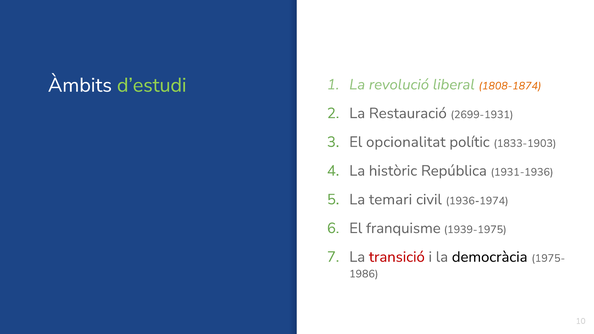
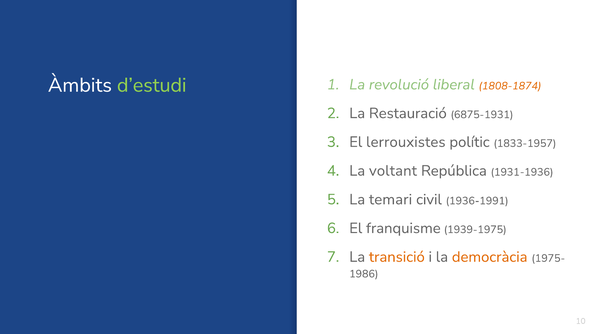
2699-1931: 2699-1931 -> 6875-1931 (482, 115)
opcionalitat: opcionalitat -> lerrouxistes (406, 142)
1833-1903: 1833-1903 -> 1833-1957 (525, 143)
històric: històric -> voltant (393, 171)
1936-1974: 1936-1974 -> 1936-1991 (477, 201)
transició colour: red -> orange (397, 257)
democràcia colour: black -> orange (490, 257)
